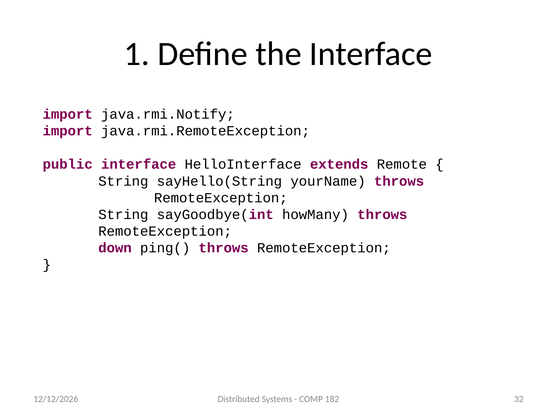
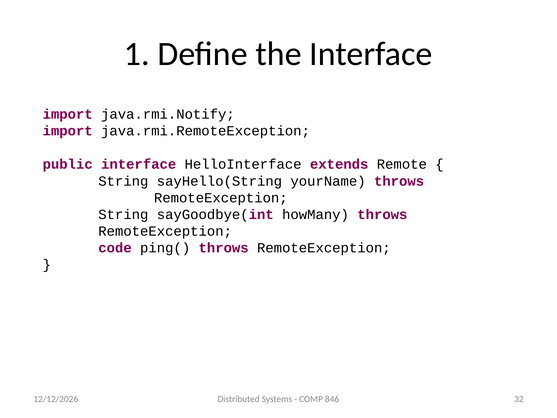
down: down -> code (115, 248)
182: 182 -> 846 (332, 399)
